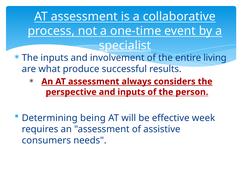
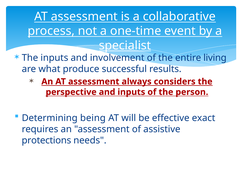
week: week -> exact (204, 118)
consumers: consumers -> protections (46, 141)
